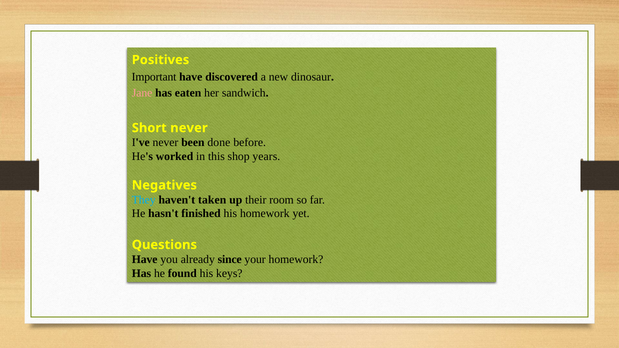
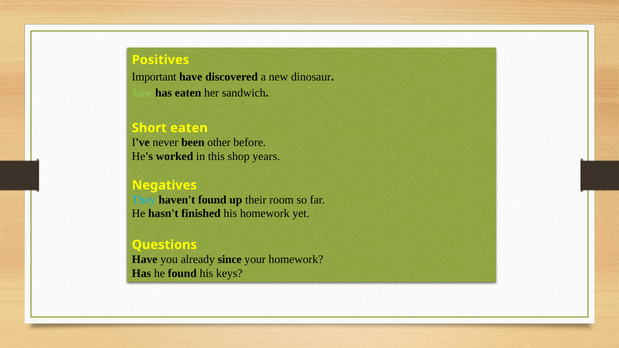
Jane colour: pink -> light green (142, 93)
Short never: never -> eaten (189, 128)
done: done -> other (219, 143)
haven't taken: taken -> found (212, 200)
